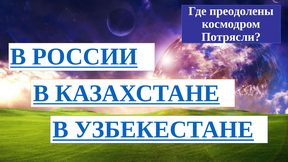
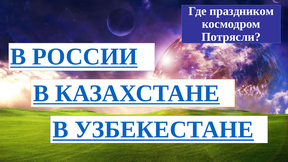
преодолены: преодолены -> праздником (242, 11)
